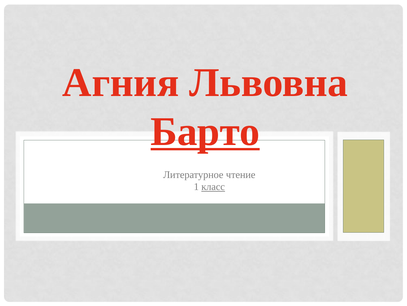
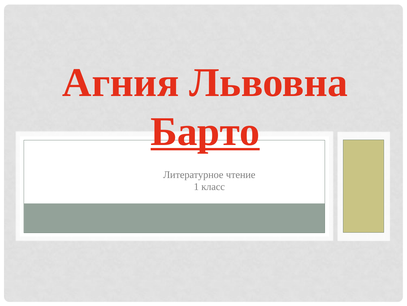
класс underline: present -> none (213, 186)
